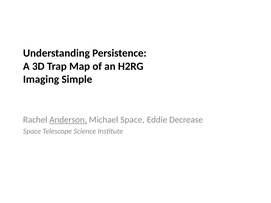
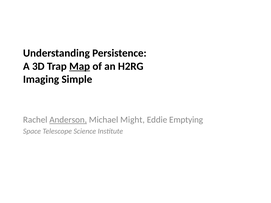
Map underline: none -> present (80, 66)
Michael Space: Space -> Might (132, 120)
Decrease: Decrease -> Emptying (186, 120)
